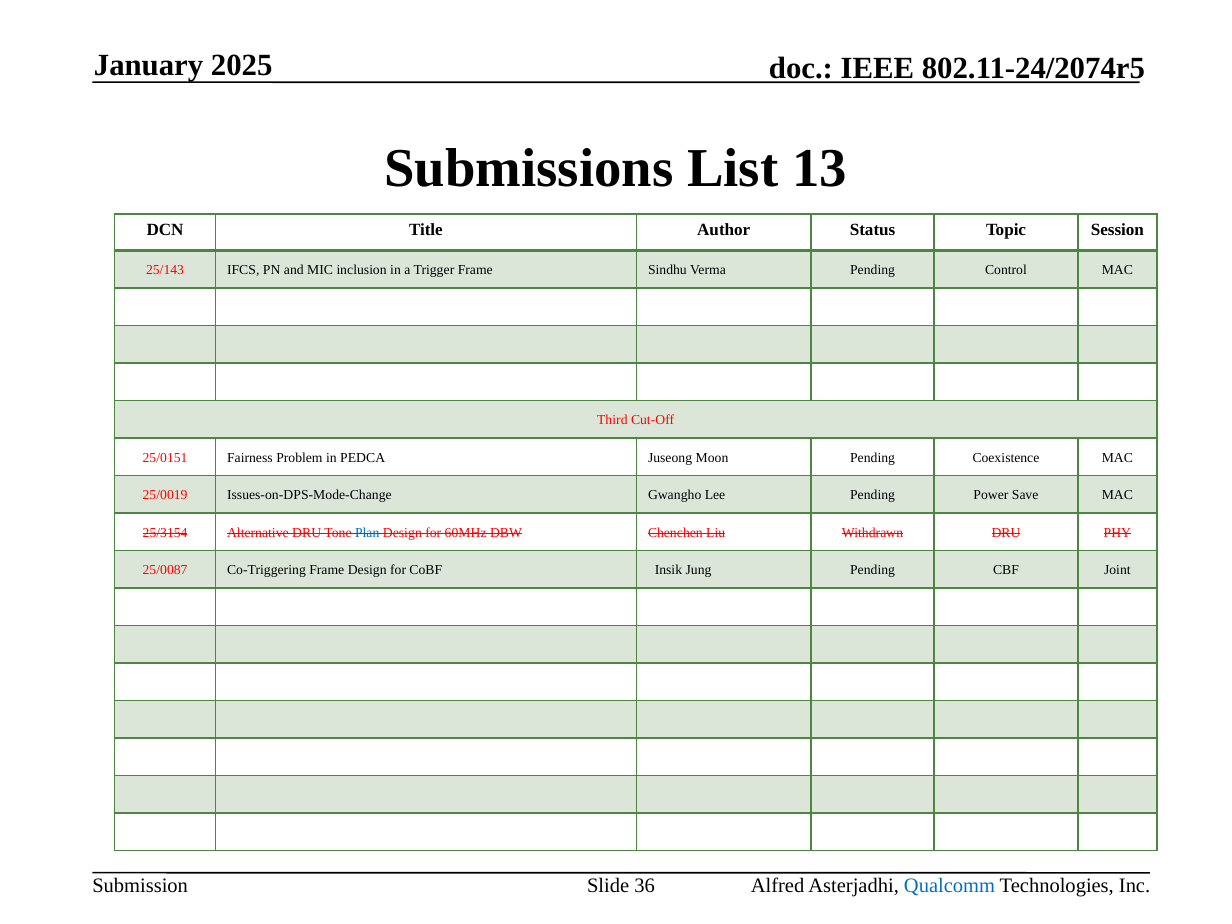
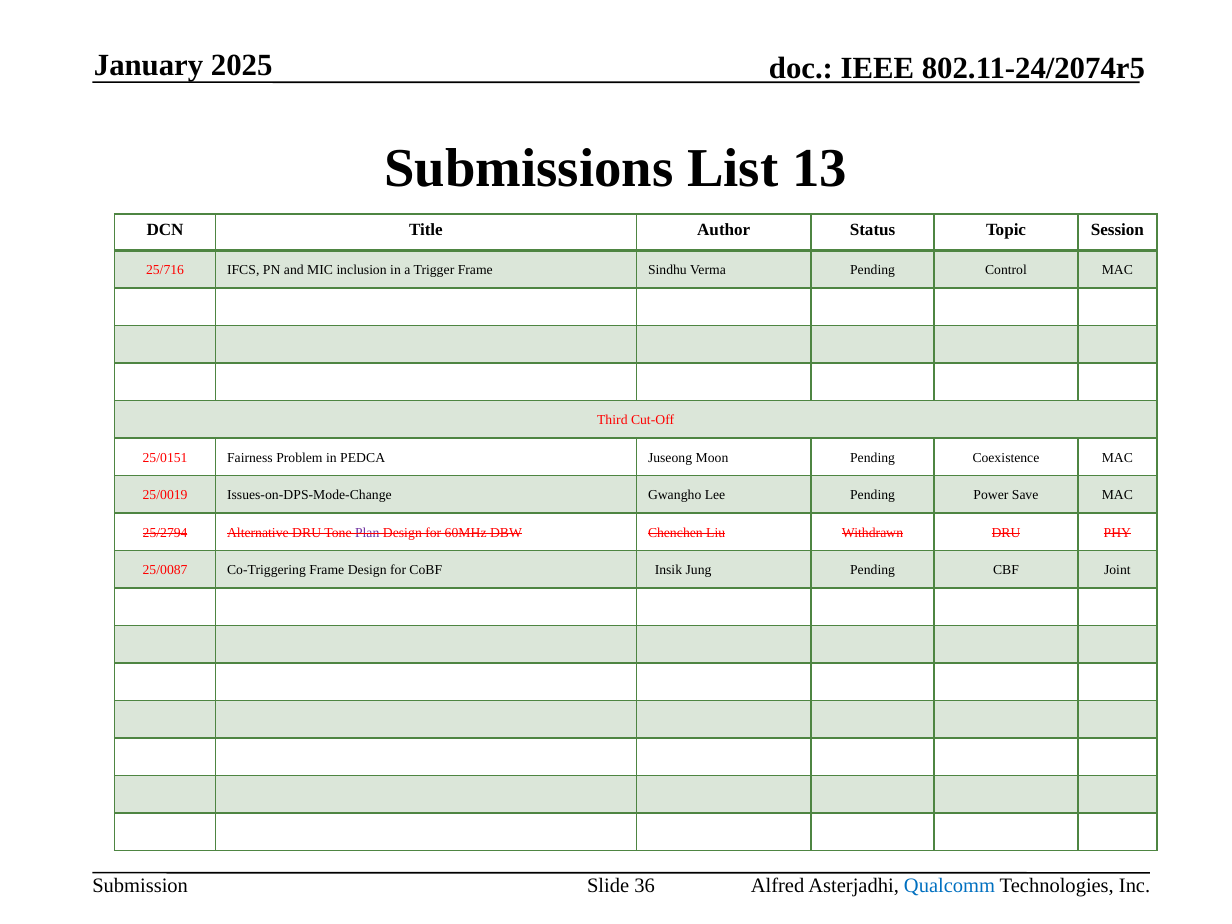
25/143: 25/143 -> 25/716 (165, 270)
25/3154: 25/3154 -> 25/2794 (165, 533)
Plan colour: blue -> purple (367, 533)
